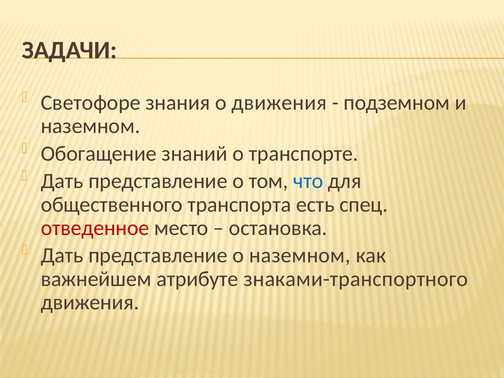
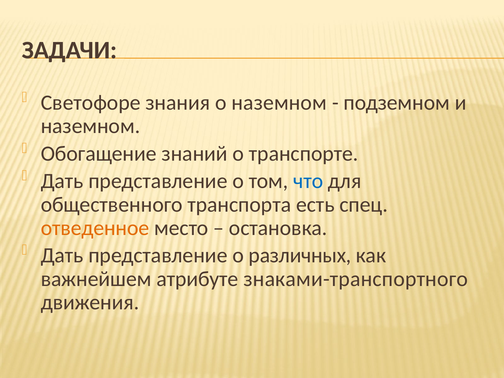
о движения: движения -> наземном (279, 103)
отведенное colour: red -> orange (95, 228)
о наземном: наземном -> различных (300, 255)
